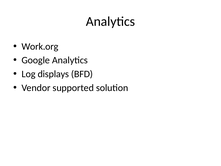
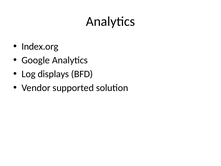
Work.org: Work.org -> Index.org (40, 46)
